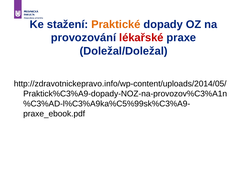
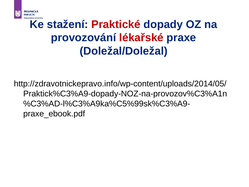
Praktické colour: orange -> red (116, 24)
